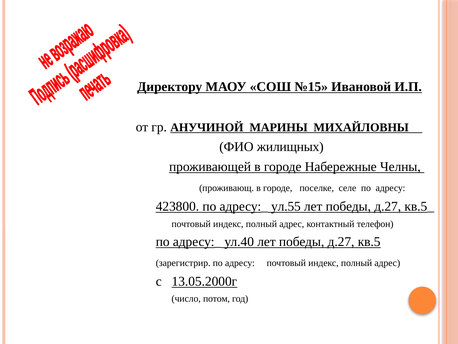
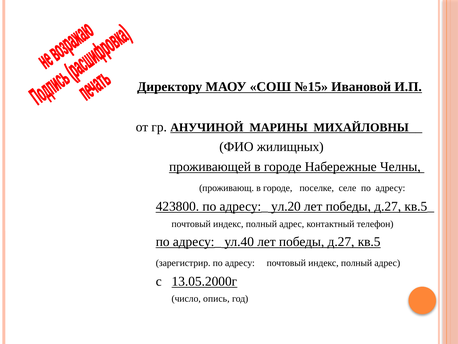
ул.55: ул.55 -> ул.20 (286, 206)
потом: потом -> опись (216, 298)
